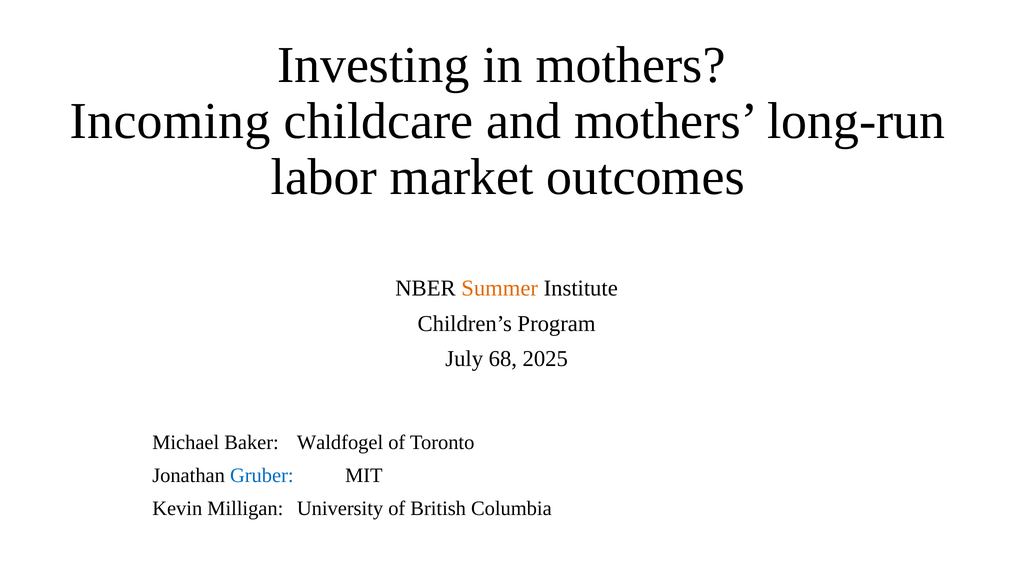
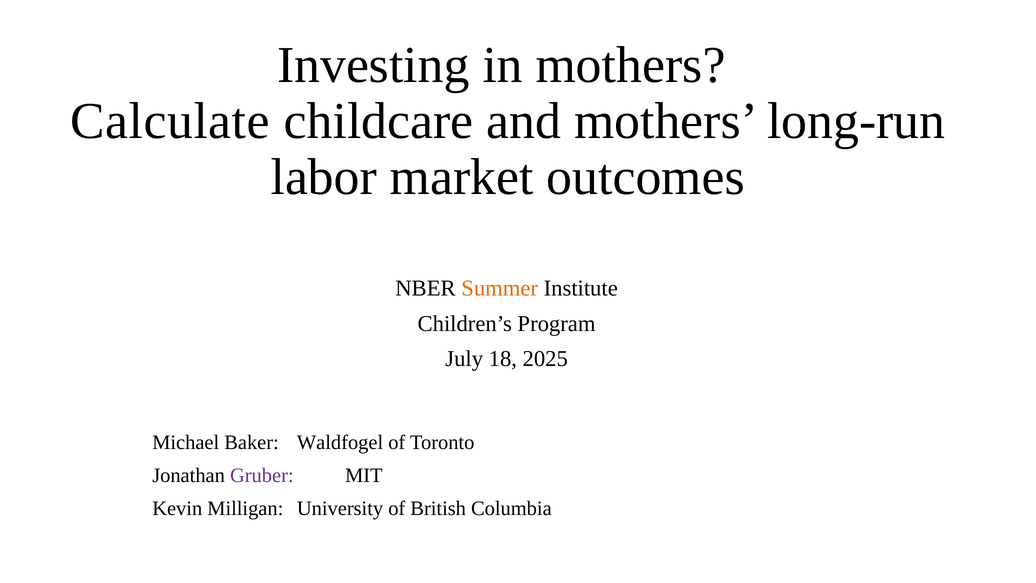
Incoming: Incoming -> Calculate (170, 121)
68: 68 -> 18 (503, 359)
Gruber colour: blue -> purple (262, 475)
